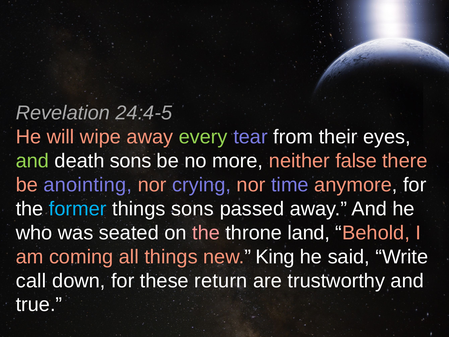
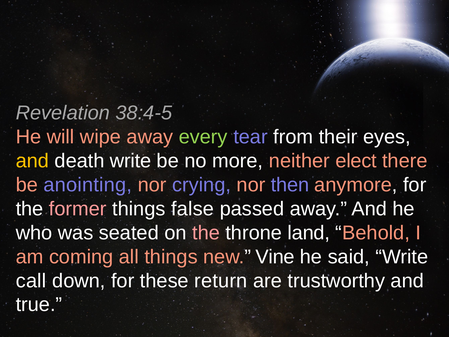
24:4-5: 24:4-5 -> 38:4-5 (144, 113)
and colour: light green -> yellow (32, 161)
death sons: sons -> write (131, 161)
false: false -> elect (356, 161)
time: time -> then (290, 185)
former colour: light blue -> pink (78, 209)
things sons: sons -> false (193, 209)
King: King -> Vine (275, 257)
